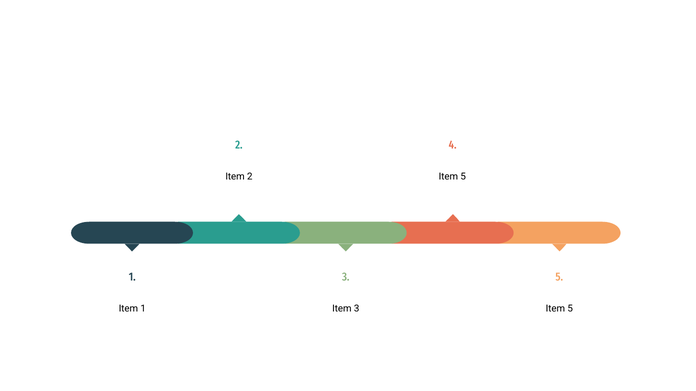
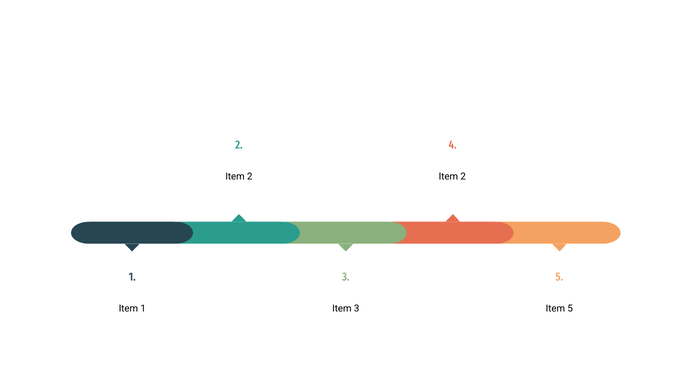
5: 5 -> 2 (463, 177)
